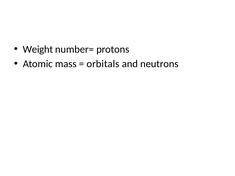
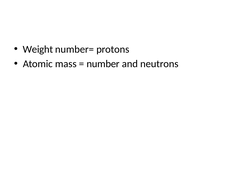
orbitals: orbitals -> number (103, 64)
